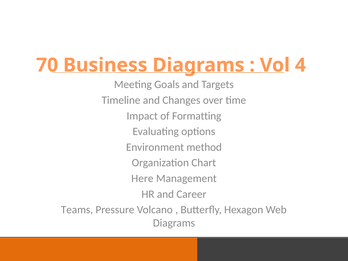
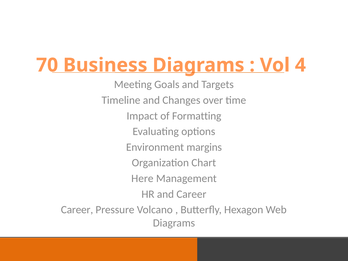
method: method -> margins (204, 147)
Teams: Teams -> Career (77, 210)
